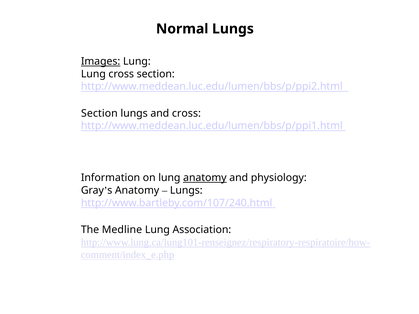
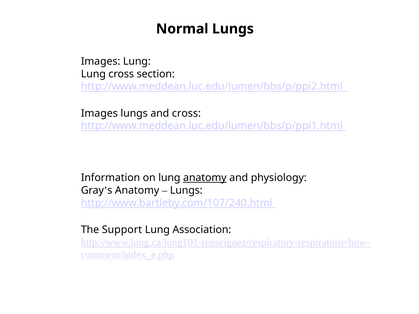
Images underline: present -> none (101, 61)
Section: Section -> Images (99, 113)
Medline: Medline -> Support (122, 230)
